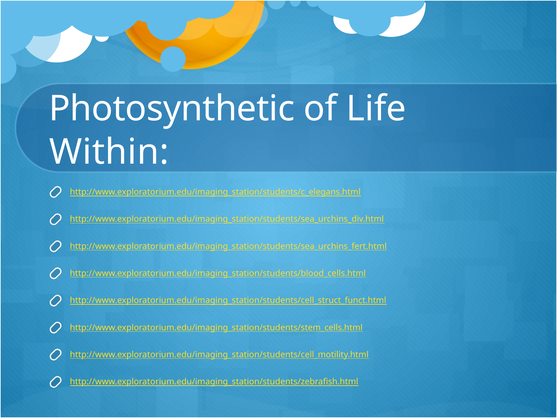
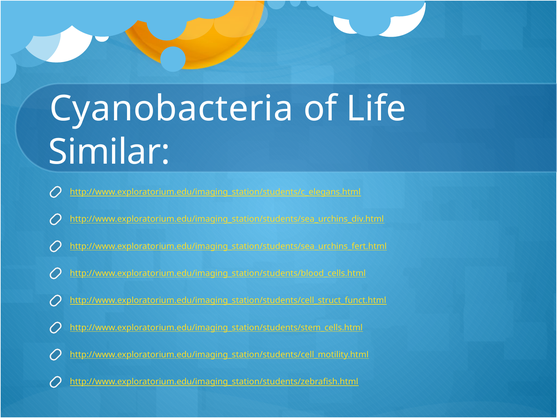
Photosynthetic: Photosynthetic -> Cyanobacteria (171, 109)
Within: Within -> Similar (109, 152)
